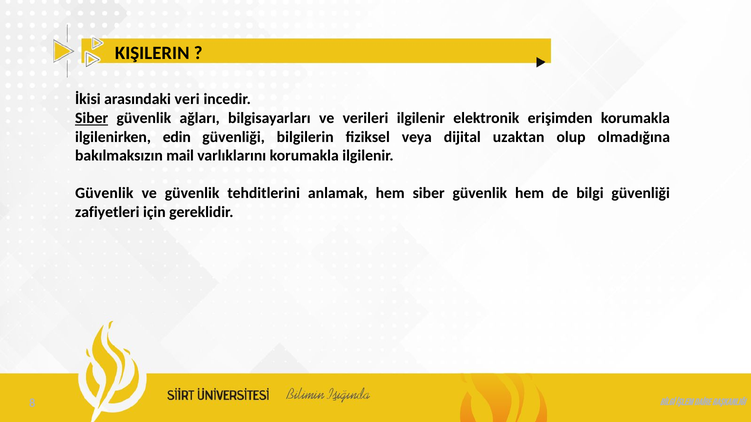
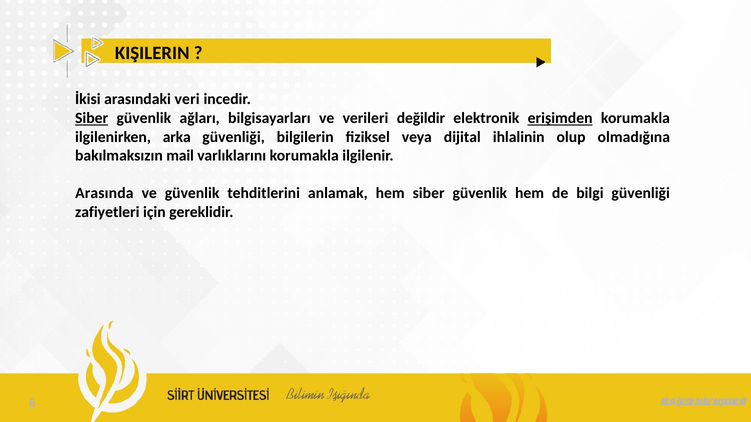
verileri ilgilenir: ilgilenir -> değildir (421, 118)
erişimden underline: none -> present (560, 118)
edin: edin -> arka (177, 137)
uzaktan: uzaktan -> ihlalinin (519, 137)
Güvenlik: Güvenlik -> Arasında (104, 193)
